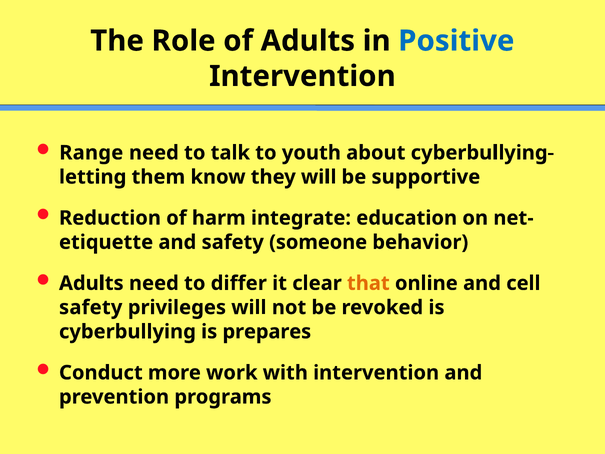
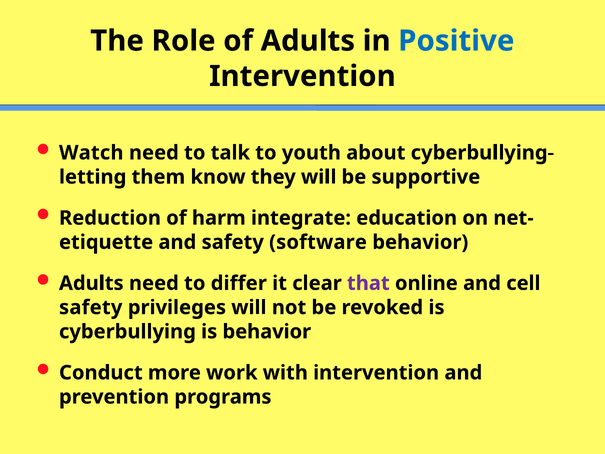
Range: Range -> Watch (91, 153)
someone: someone -> software (318, 242)
that colour: orange -> purple (368, 283)
is prepares: prepares -> behavior (267, 331)
